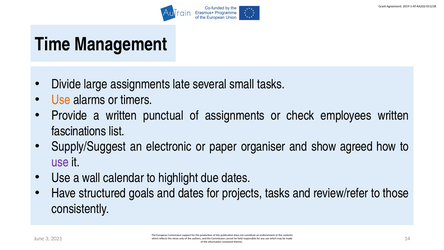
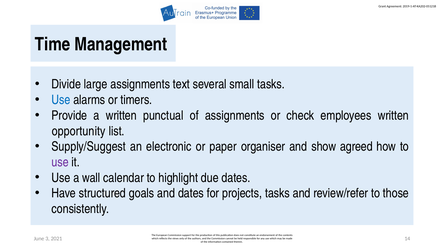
late: late -> text (181, 84)
Use colour: orange -> blue (61, 100)
fascinations: fascinations -> opportunity (79, 131)
